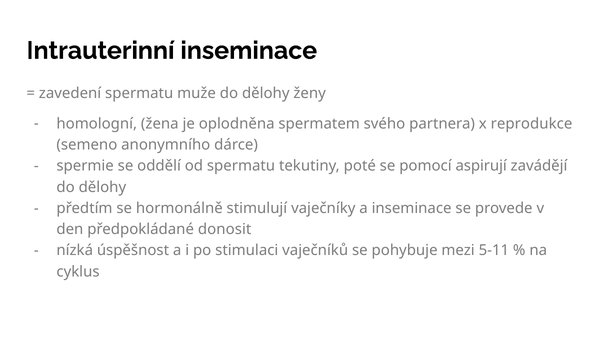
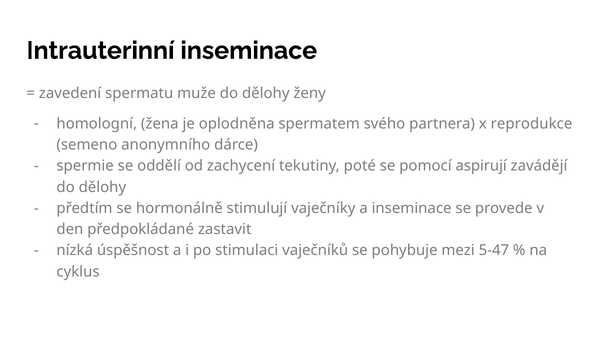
od spermatu: spermatu -> zachycení (241, 166)
donosit: donosit -> zastavit (225, 229)
5-11: 5-11 -> 5-47 (494, 250)
